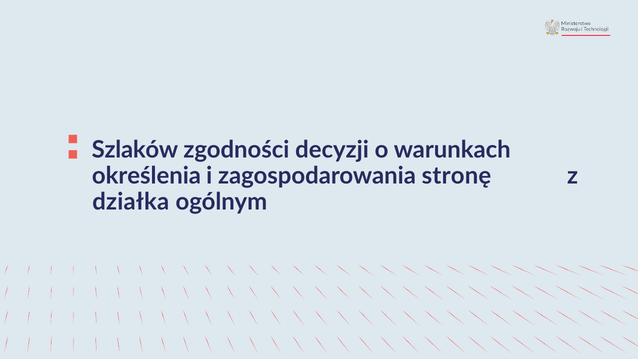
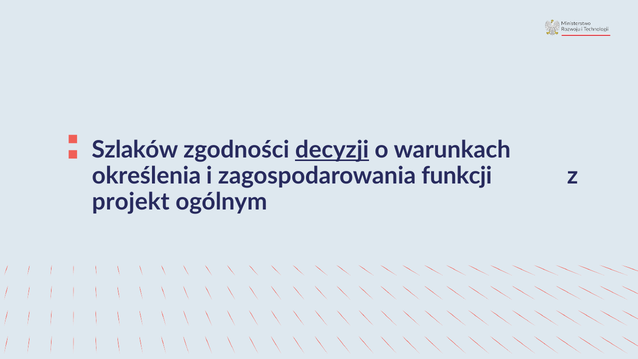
decyzji underline: none -> present (332, 150)
stronę: stronę -> funkcji (457, 176)
działka: działka -> projekt (131, 202)
